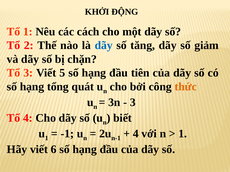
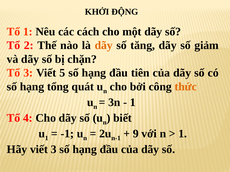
dãy colour: blue -> orange (104, 45)
3: 3 -> 1 (133, 103)
4: 4 -> 9 (136, 134)
viết 6: 6 -> 3 (54, 150)
